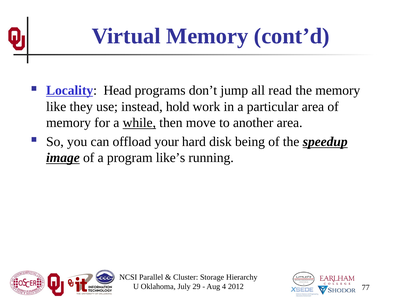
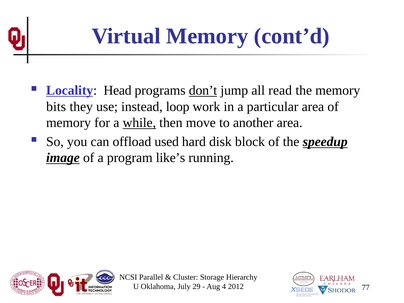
don’t underline: none -> present (203, 90)
like: like -> bits (56, 107)
hold: hold -> loop (178, 107)
your: your -> used (167, 142)
being: being -> block (250, 142)
